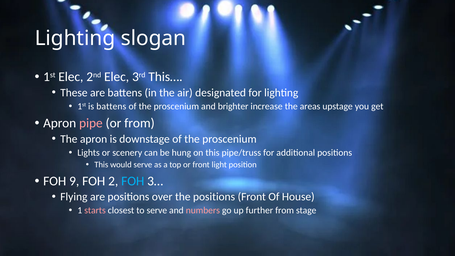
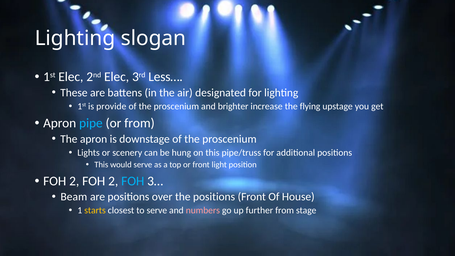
This…: This… -> Less… (166, 77)
is battens: battens -> provide (111, 106)
areas: areas -> flying (310, 106)
pipe colour: pink -> light blue (91, 123)
9: 9 -> 2 (74, 181)
Flying: Flying -> Beam (74, 197)
starts colour: pink -> yellow (95, 210)
